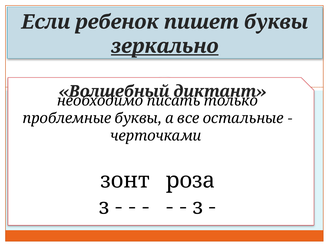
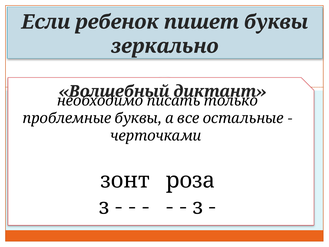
зеркально underline: present -> none (165, 46)
